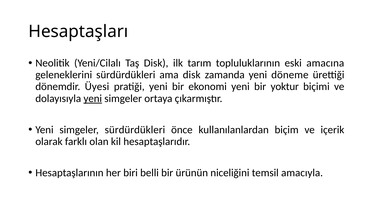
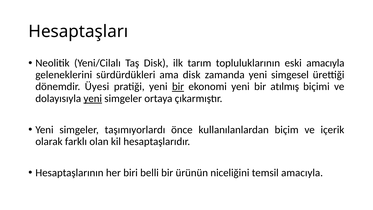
eski amacına: amacına -> amacıyla (325, 63)
döneme: döneme -> simgesel (290, 75)
bir underline: none -> present (178, 87)
yoktur: yoktur -> atılmış (285, 87)
simgeler sürdürdükleri: sürdürdükleri -> taşımıyorlardı (135, 130)
